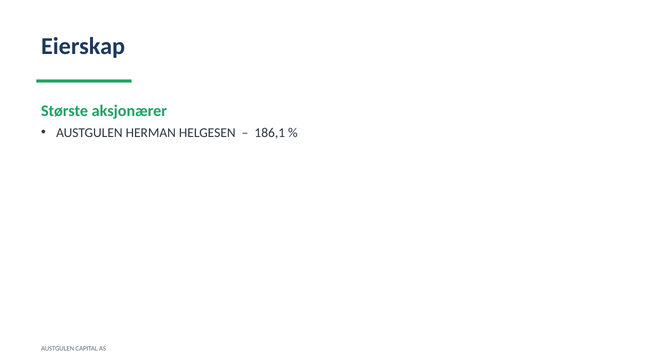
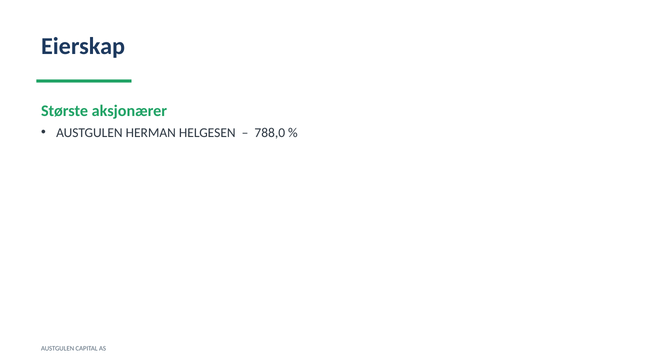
186,1: 186,1 -> 788,0 (270, 133)
